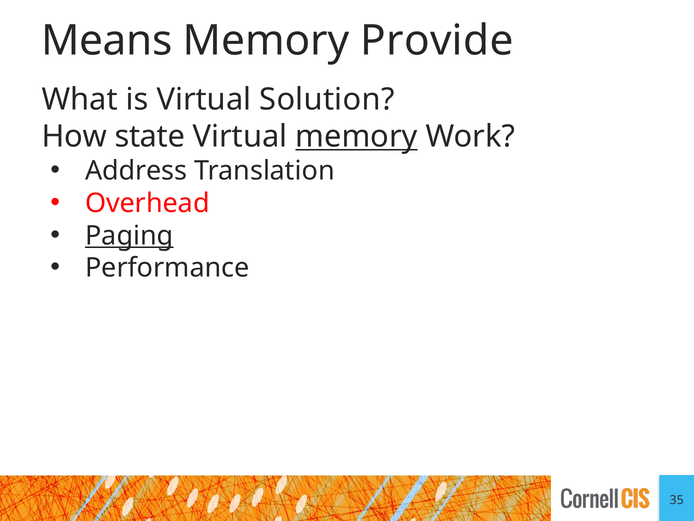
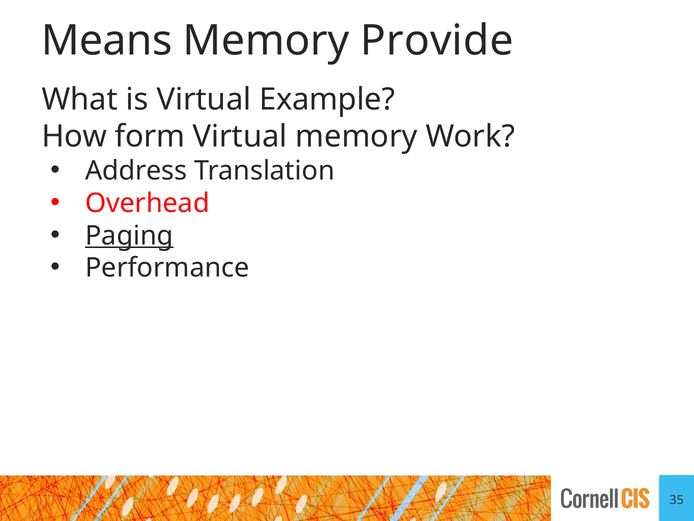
Solution: Solution -> Example (327, 99)
state: state -> form (150, 136)
memory underline: present -> none (357, 136)
